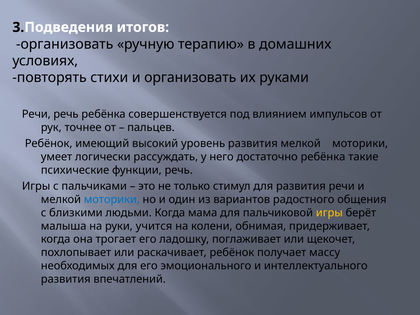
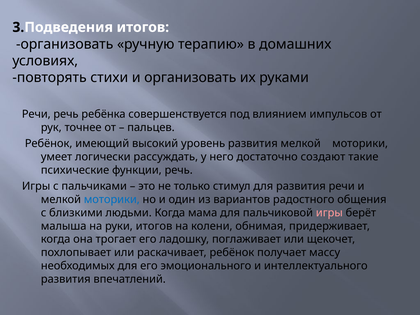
достаточно ребёнка: ребёнка -> создают (323, 157)
игры colour: yellow -> pink (329, 213)
руки учится: учится -> итогов (154, 226)
